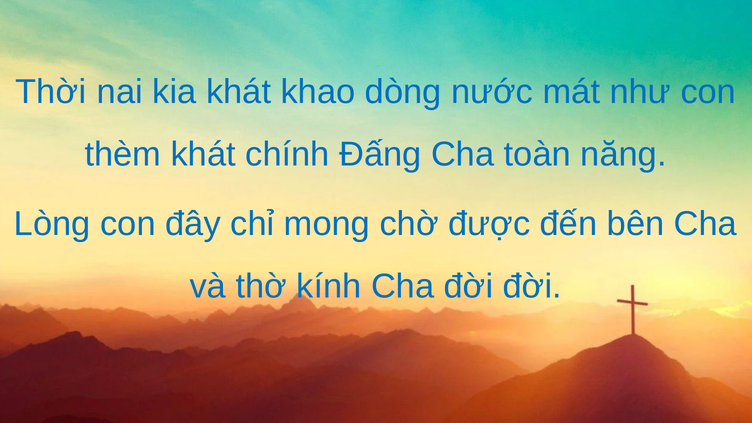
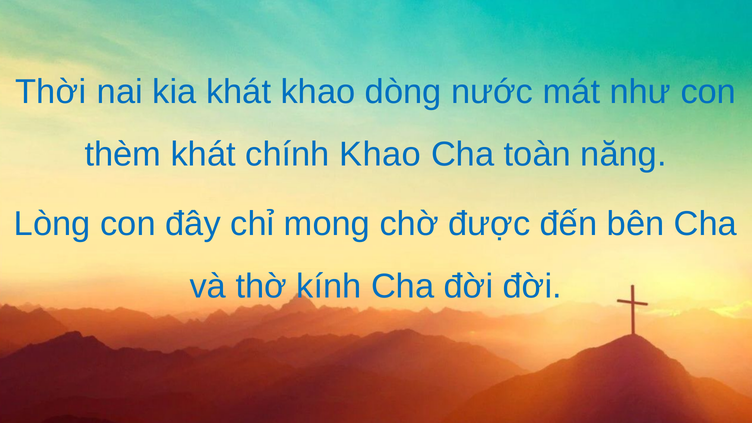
chính Đấng: Đấng -> Khao (380, 154)
